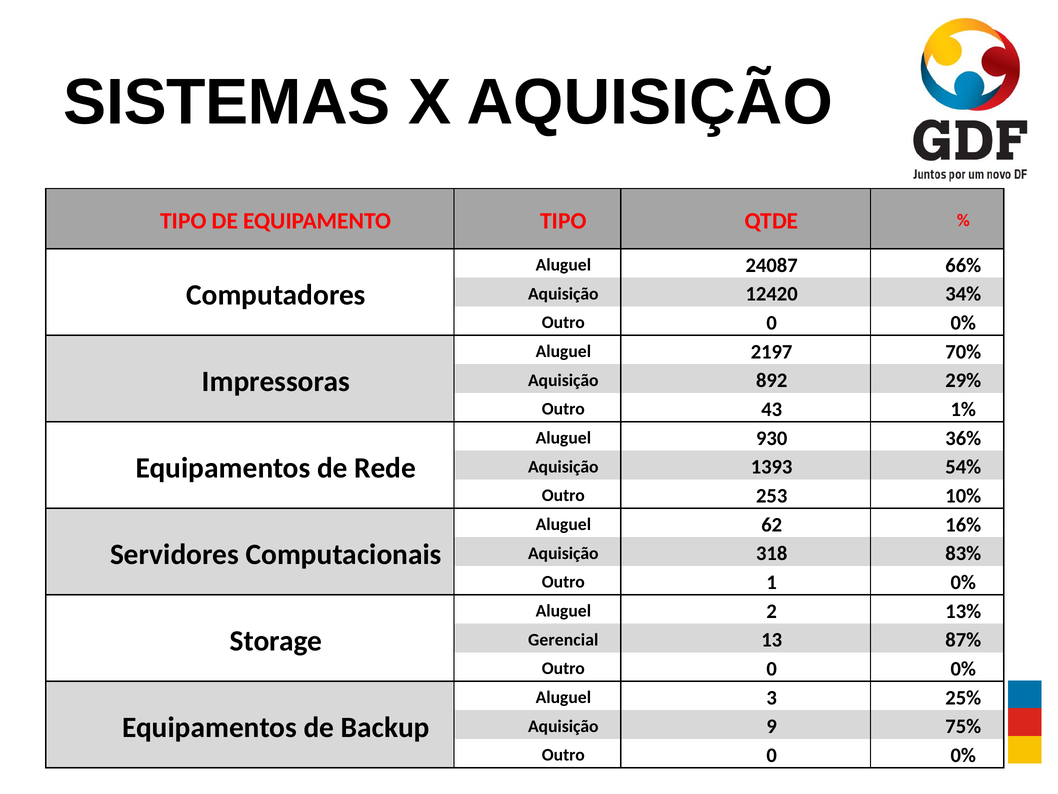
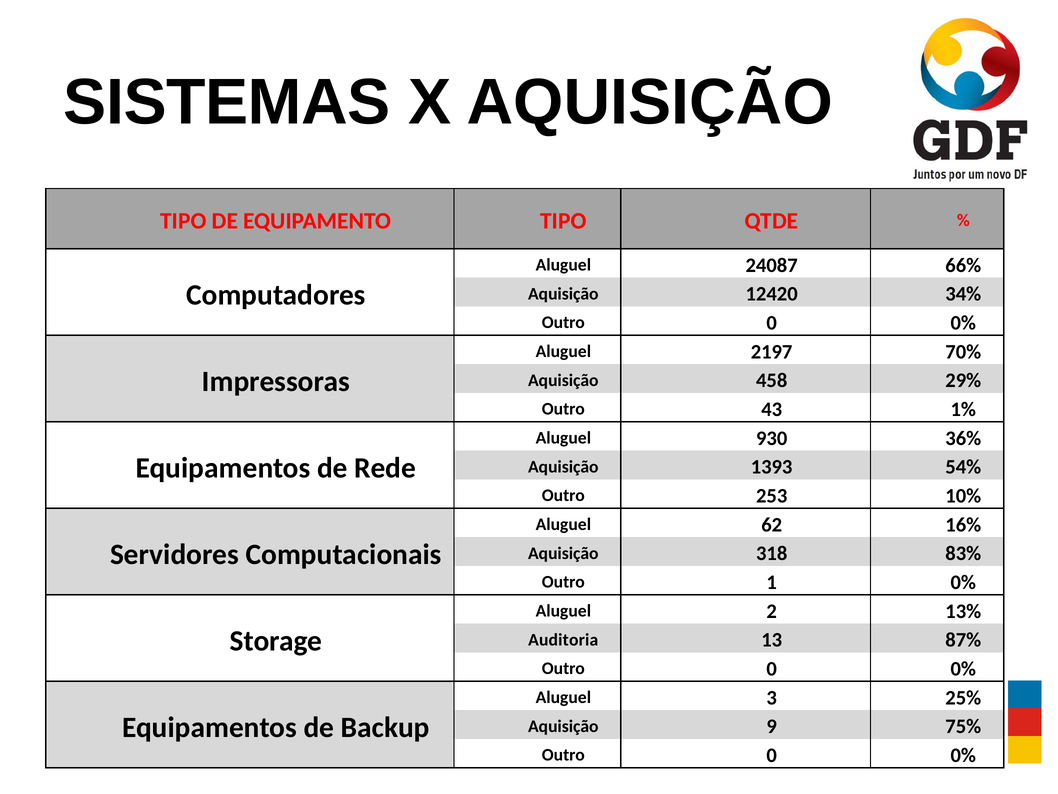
892: 892 -> 458 (772, 380)
Gerencial: Gerencial -> Auditoria (563, 639)
